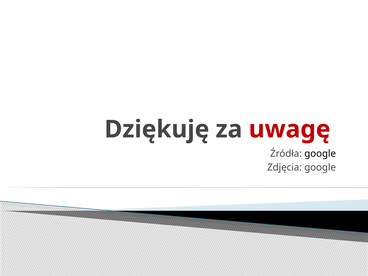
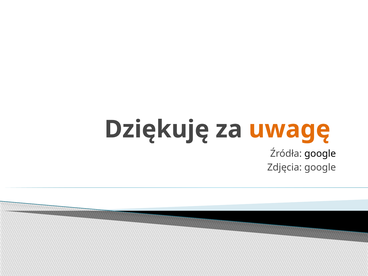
uwagę colour: red -> orange (289, 129)
